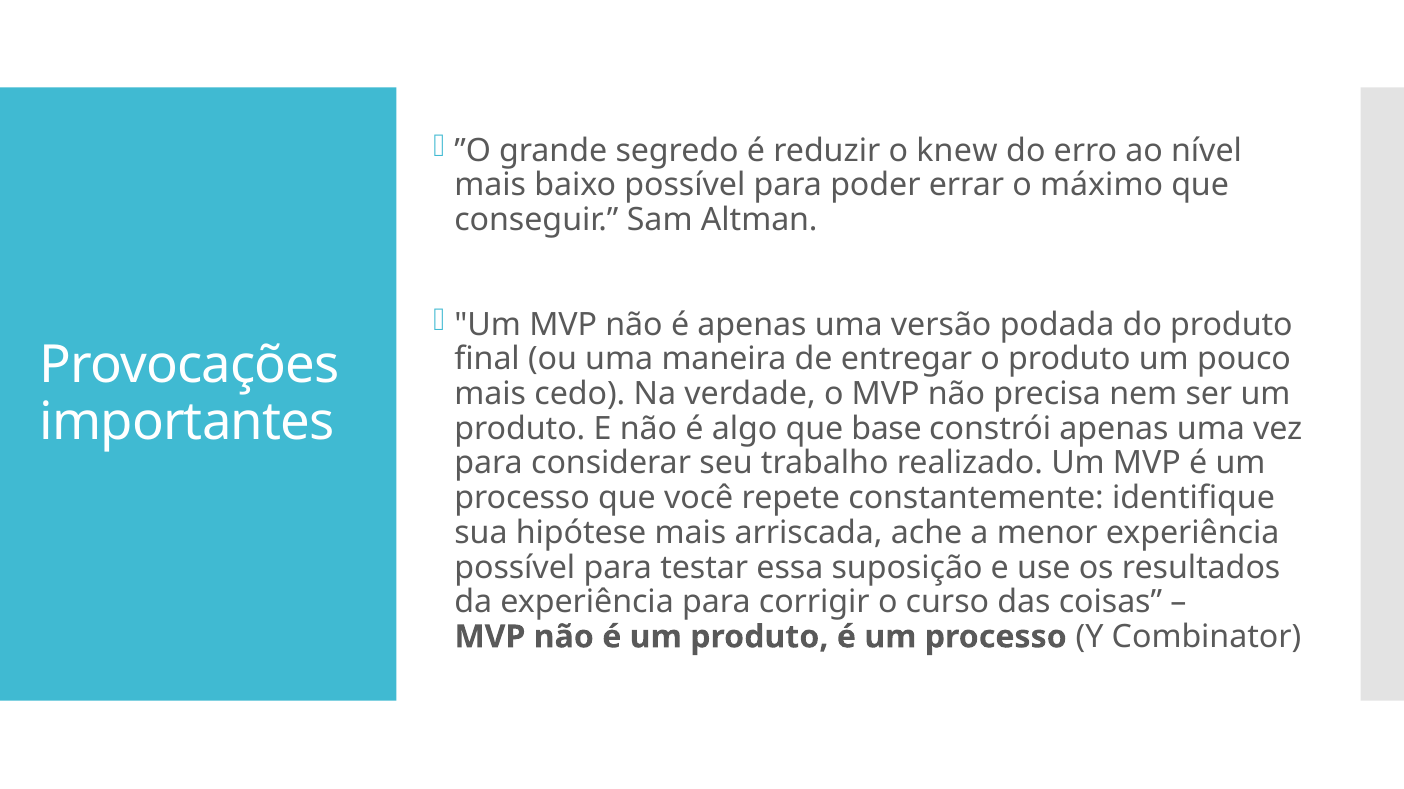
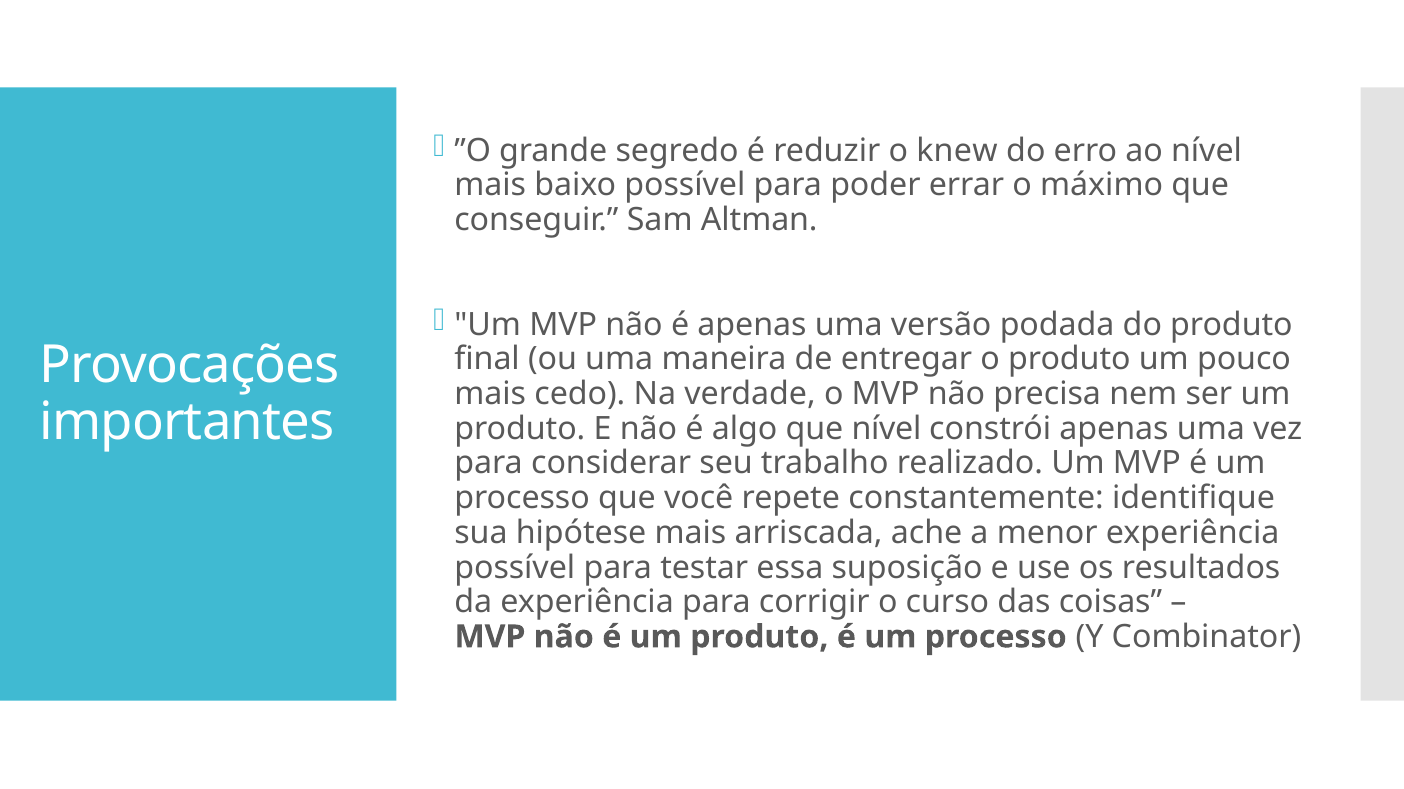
que base: base -> nível (886, 429)
